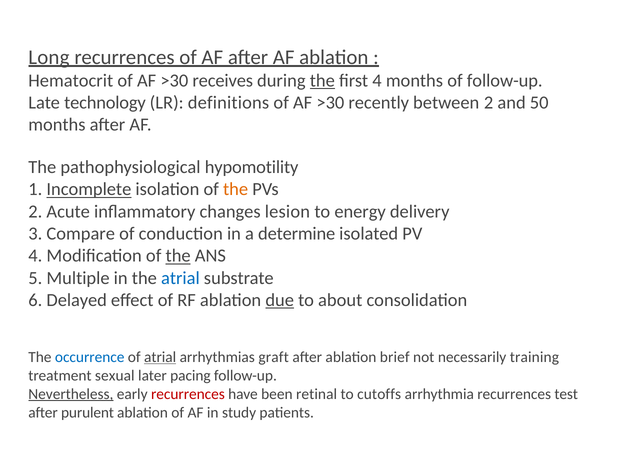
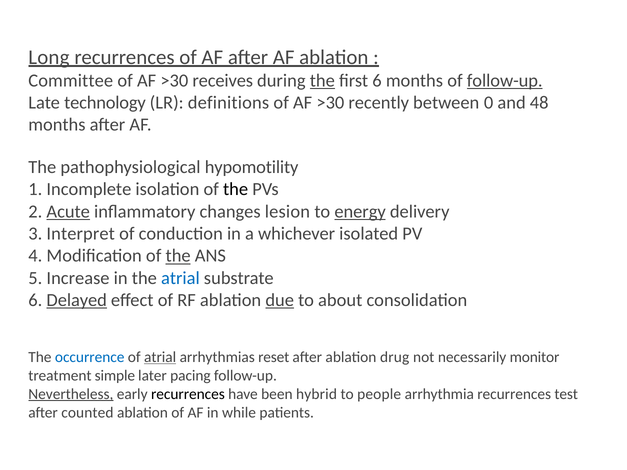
Hematocrit: Hematocrit -> Committee (71, 81)
first 4: 4 -> 6 (377, 81)
follow-up underline: none -> present (505, 81)
between 2: 2 -> 0 (489, 103)
50: 50 -> 48 (539, 103)
Incomplete underline: present -> none (89, 190)
the colour: orange -> black (236, 190)
Acute underline: none -> present (68, 212)
energy underline: none -> present (360, 212)
Compare: Compare -> Interpret (81, 234)
determine: determine -> whichever (297, 234)
Multiple: Multiple -> Increase (78, 278)
Delayed underline: none -> present (77, 300)
graft: graft -> reset (274, 357)
brief: brief -> drug (395, 357)
training: training -> monitor (535, 357)
sexual: sexual -> simple (115, 376)
recurrences colour: red -> black (188, 394)
retinal: retinal -> hybrid (317, 394)
cutoffs: cutoffs -> people (379, 394)
purulent: purulent -> counted (87, 413)
study: study -> while (239, 413)
